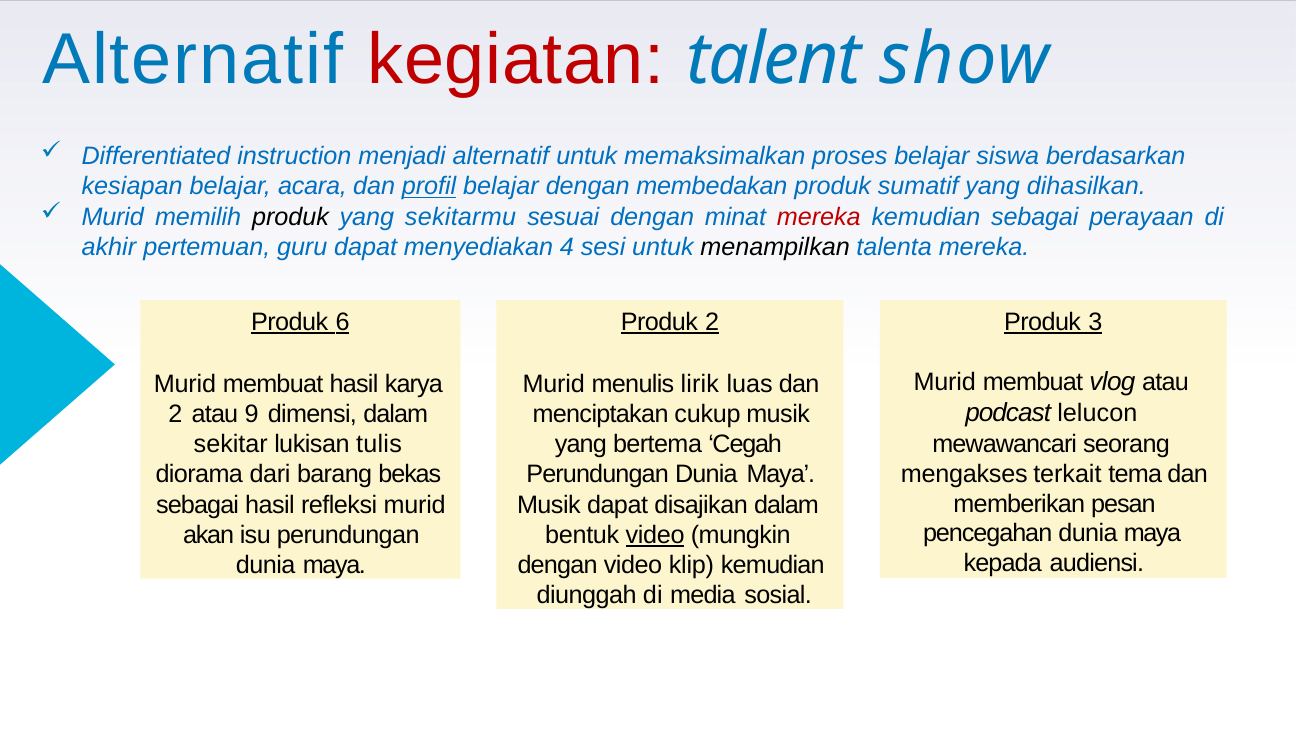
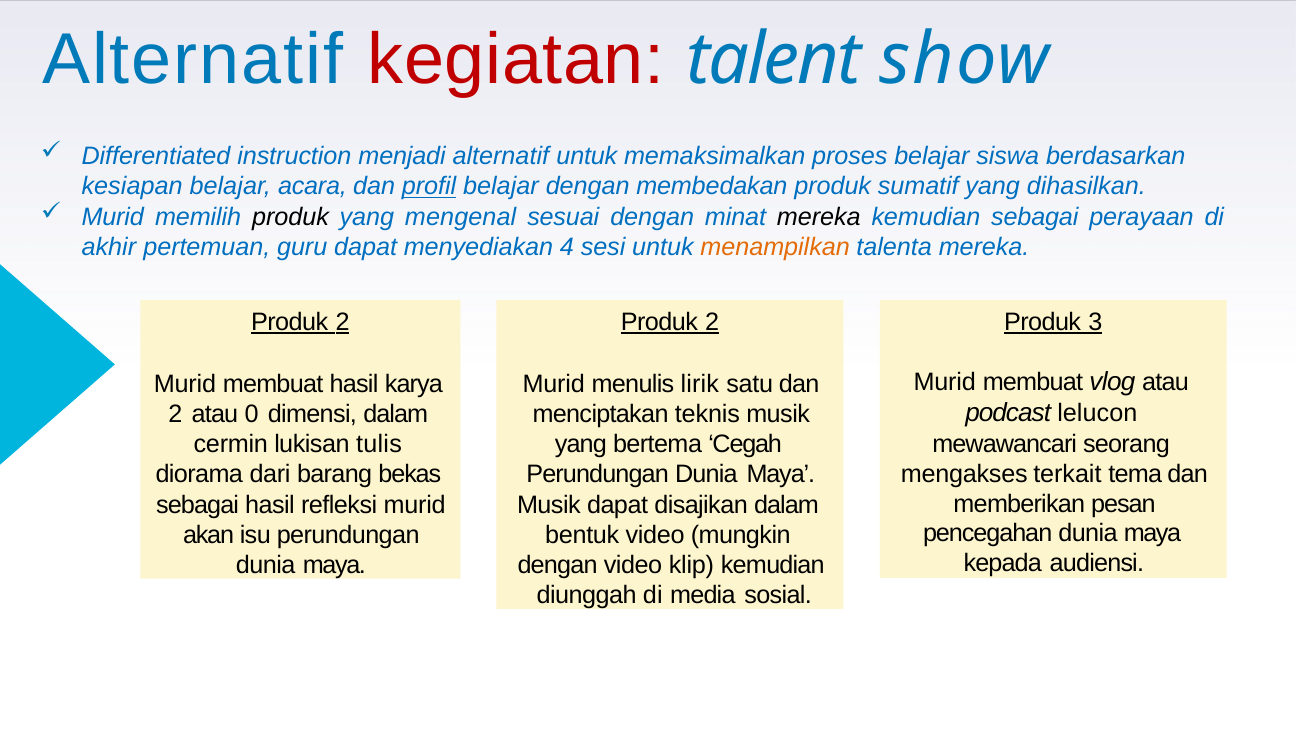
sekitarmu: sekitarmu -> mengenal (461, 217)
mereka colour: red -> black (819, 217)
menampilkan colour: black -> orange (775, 247)
6: 6 -> 2 (343, 322)
luas: luas -> satu (750, 384)
9: 9 -> 0 (252, 414)
cukup: cukup -> teknis (707, 414)
sekitar: sekitar -> cermin (231, 444)
video underline: present -> none (655, 535)
